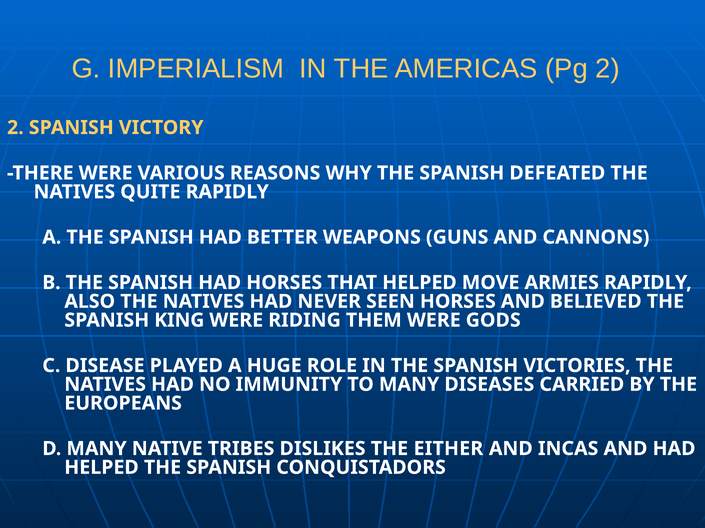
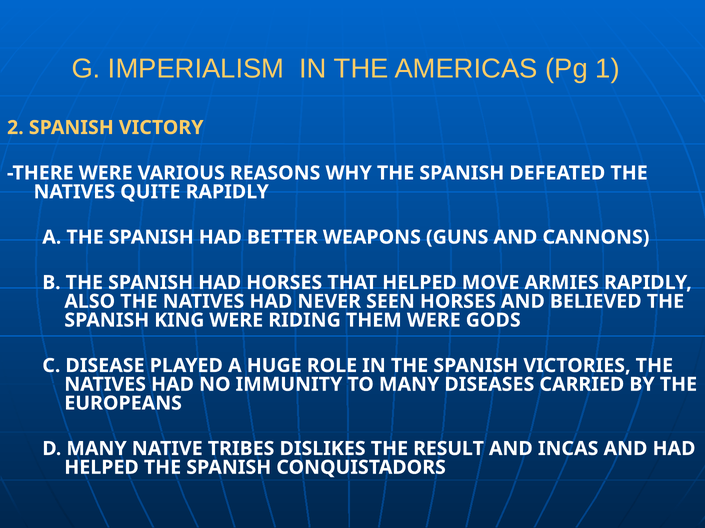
Pg 2: 2 -> 1 (608, 69)
EITHER: EITHER -> RESULT (449, 449)
